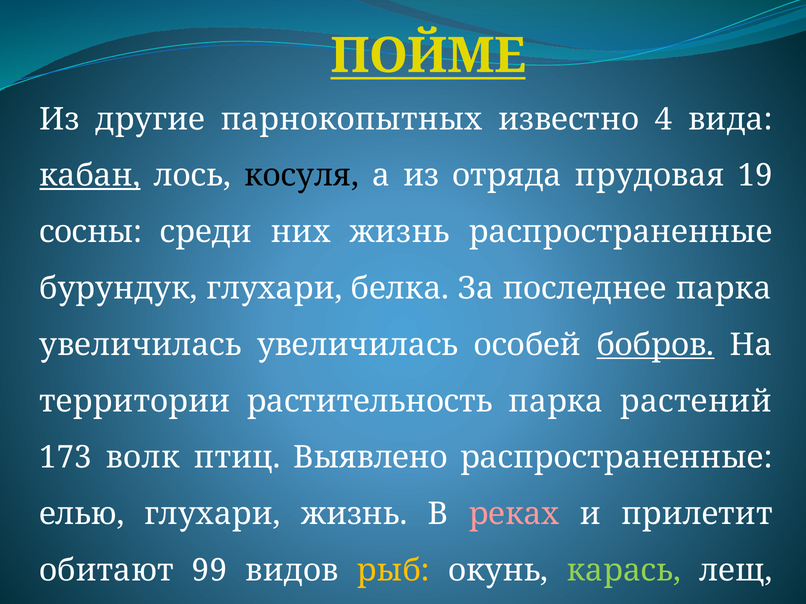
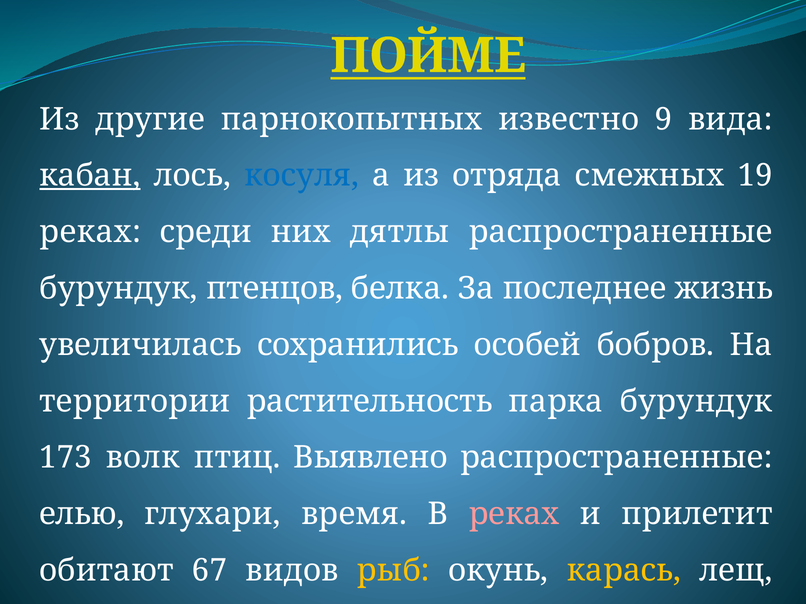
4: 4 -> 9 (664, 119)
косуля colour: black -> blue (302, 176)
прудовая: прудовая -> смежных (650, 176)
сосны: сосны -> реках (90, 232)
них жизнь: жизнь -> дятлы (400, 232)
бурундук глухари: глухари -> птенцов (274, 289)
последнее парка: парка -> жизнь (724, 289)
увеличилась увеличилась: увеличилась -> сохранились (358, 345)
бобров underline: present -> none (655, 345)
парка растений: растений -> бурундук (696, 402)
глухари жизнь: жизнь -> время (354, 514)
99: 99 -> 67 (210, 571)
карась colour: light green -> yellow (624, 571)
